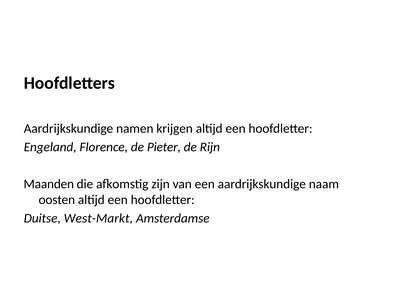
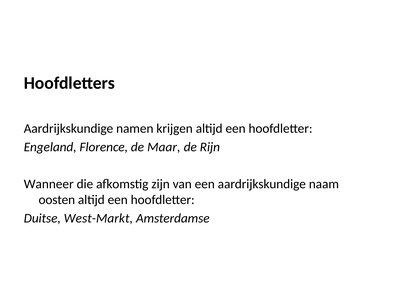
Pieter: Pieter -> Maar (164, 147)
Maanden: Maanden -> Wanneer (49, 184)
